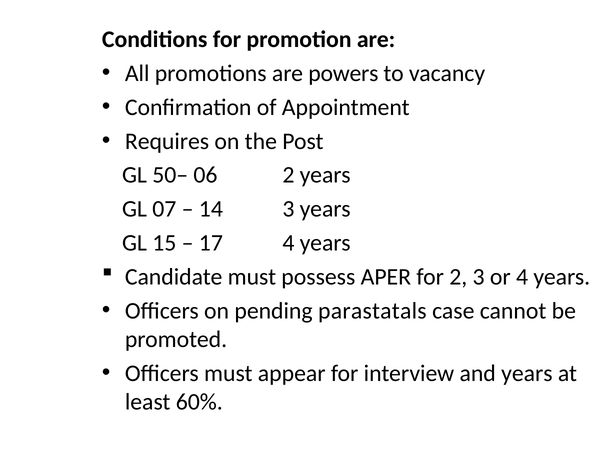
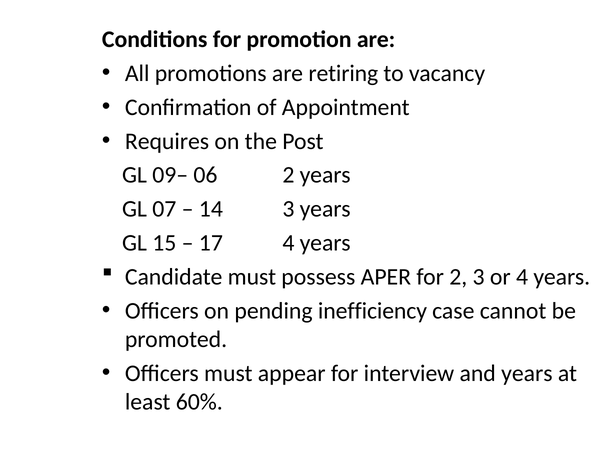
powers: powers -> retiring (343, 73)
50–: 50– -> 09– (170, 175)
parastatals: parastatals -> inefficiency (372, 311)
